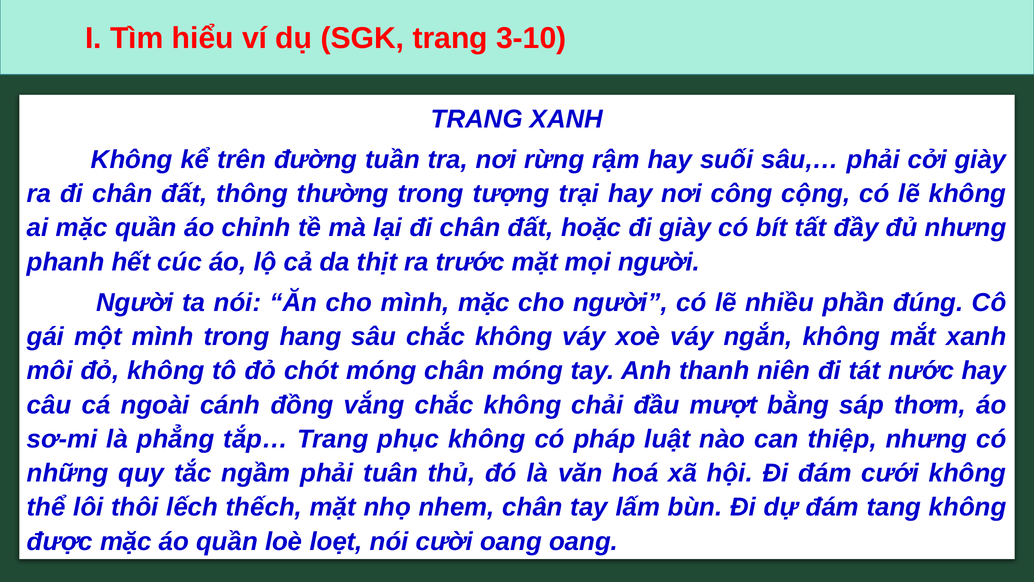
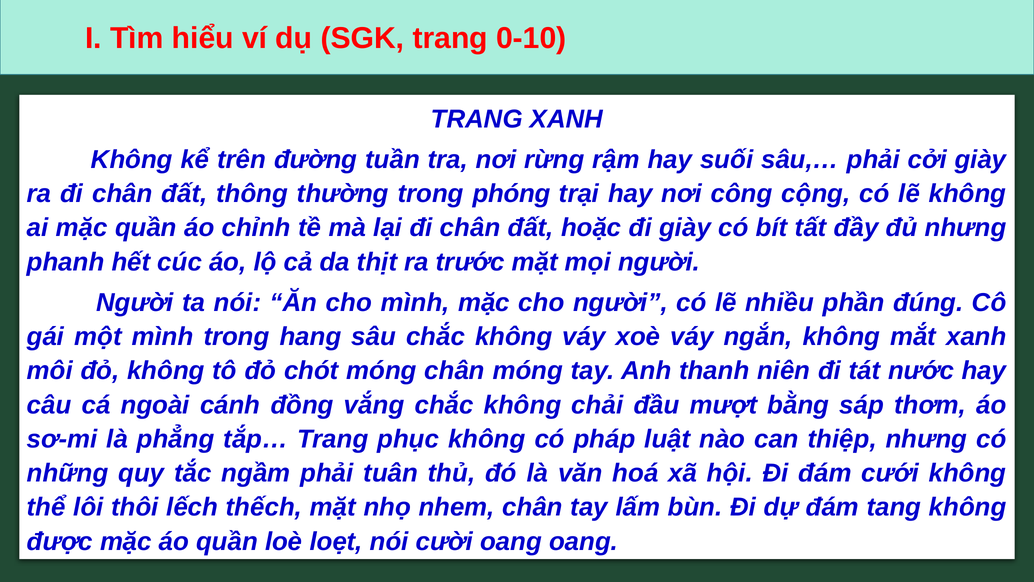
3-10: 3-10 -> 0-10 (531, 38)
tượng: tượng -> phóng (511, 194)
